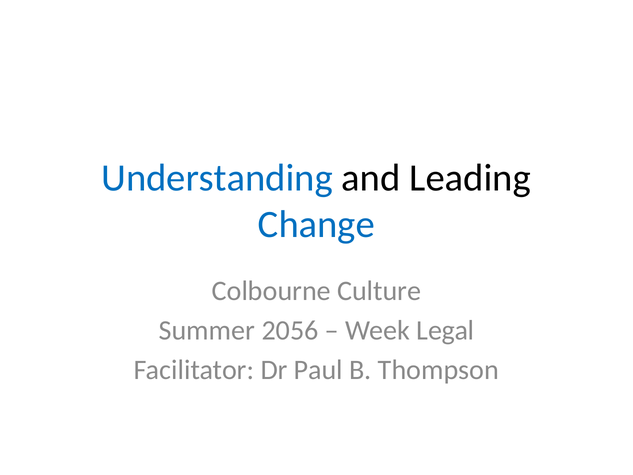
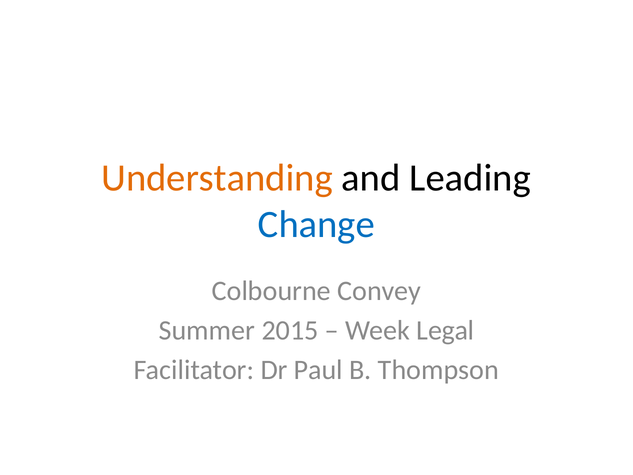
Understanding colour: blue -> orange (217, 178)
Culture: Culture -> Convey (379, 291)
2056: 2056 -> 2015 (290, 330)
